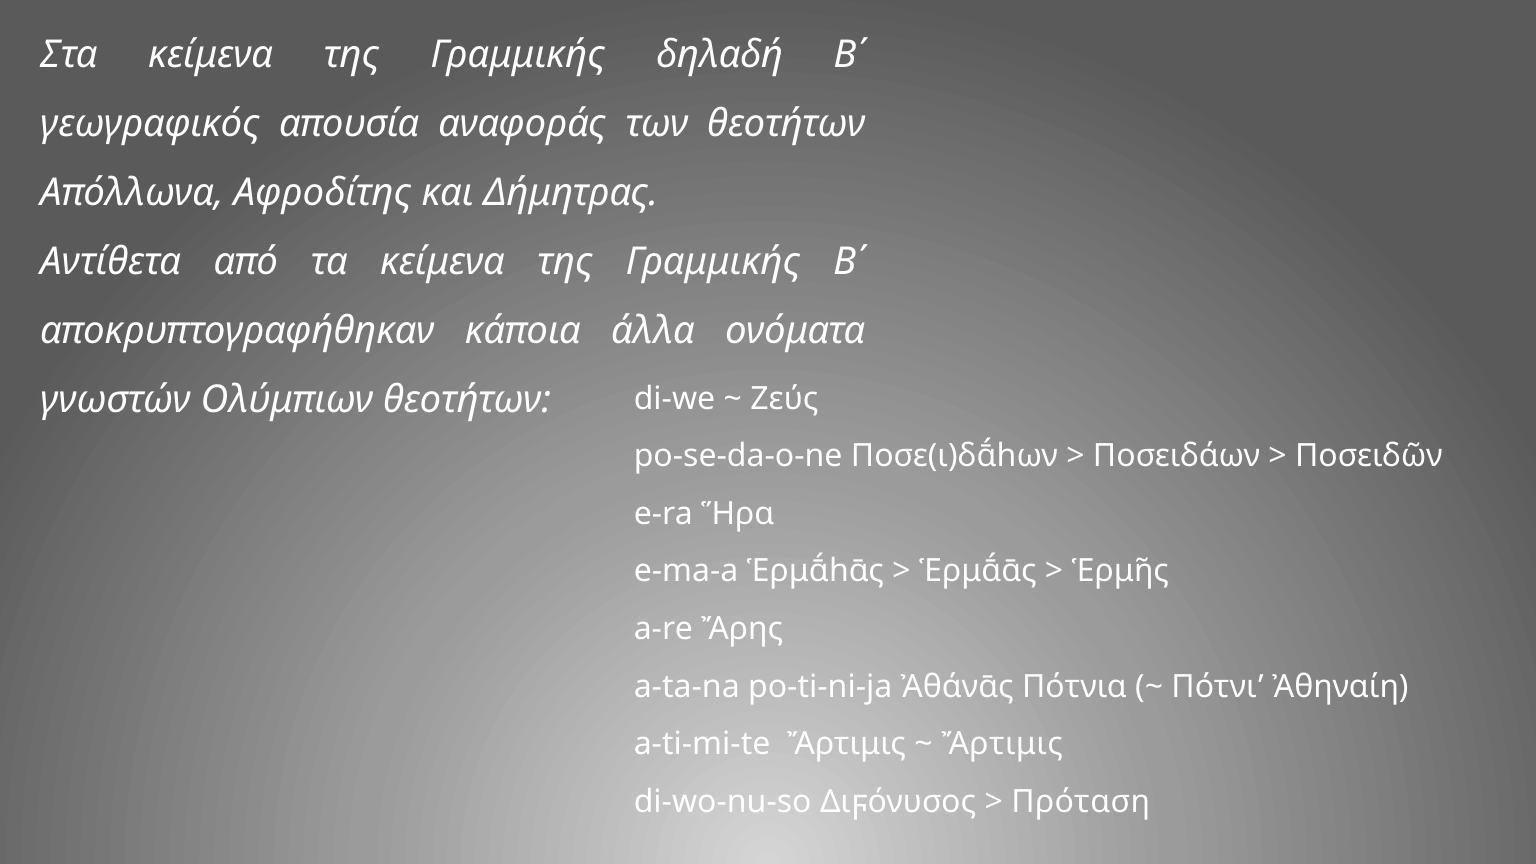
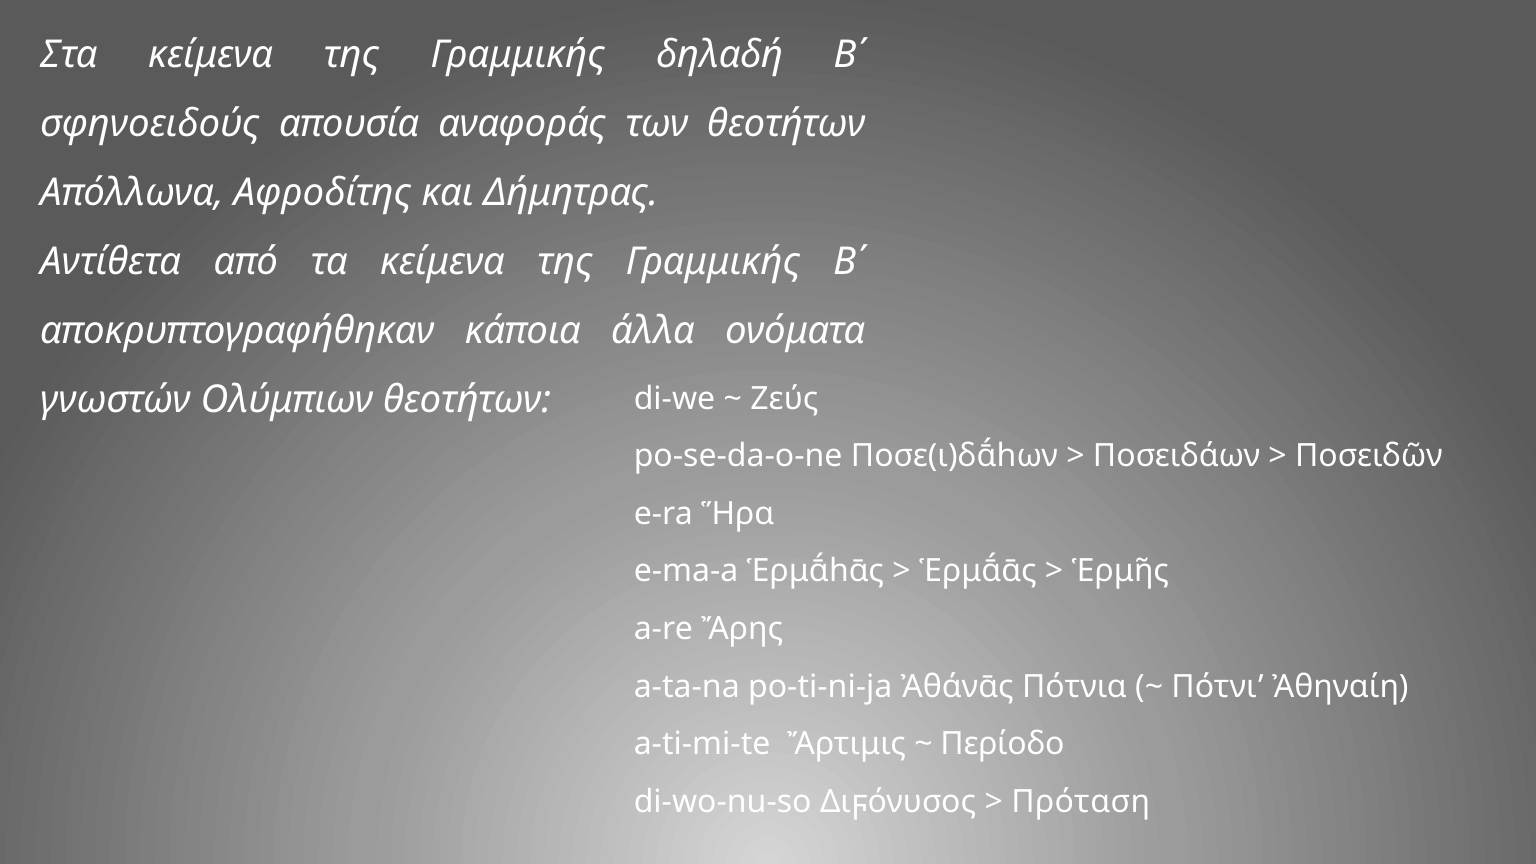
γεωγραφικός: γεωγραφικός -> σφηνοειδούς (150, 124)
Ἄρτιμις: Ἄρτιμις -> Περίοδο (1002, 744)
